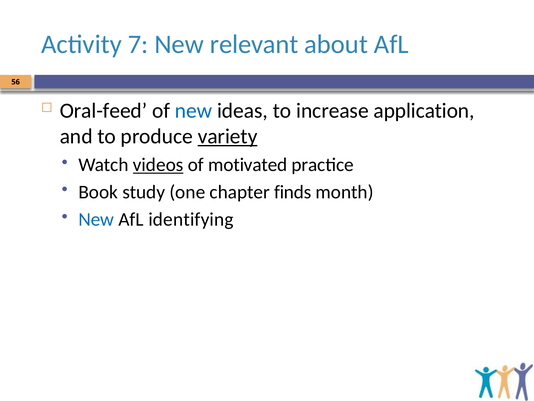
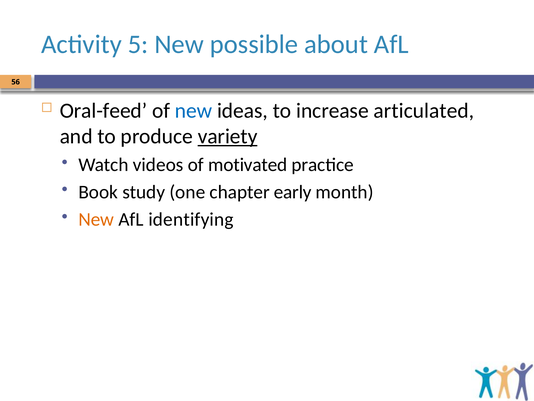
7: 7 -> 5 (138, 44)
relevant: relevant -> possible (254, 44)
application: application -> articulated (424, 110)
videos underline: present -> none (158, 165)
finds: finds -> early (293, 192)
New colour: blue -> orange (96, 219)
